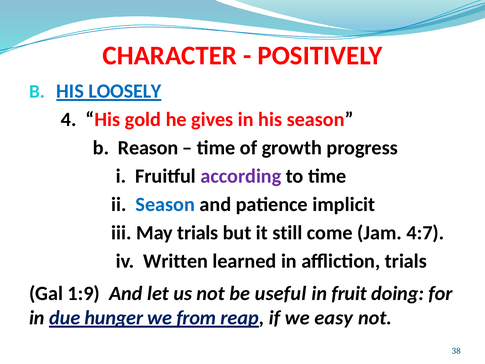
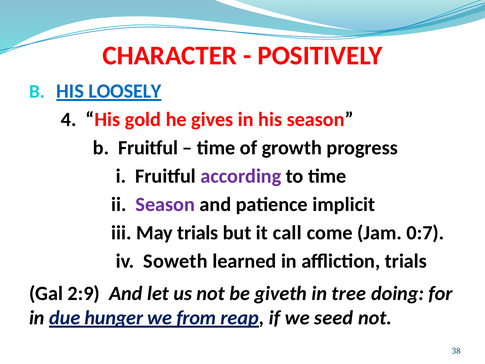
b Reason: Reason -> Fruitful (148, 148)
Season colour: blue -> purple (165, 204)
still: still -> call (287, 233)
4:7: 4:7 -> 0:7 (425, 233)
Written: Written -> Soweth (175, 261)
1:9: 1:9 -> 2:9 (84, 293)
useful: useful -> giveth (281, 293)
fruit: fruit -> tree (349, 293)
easy: easy -> seed (334, 318)
